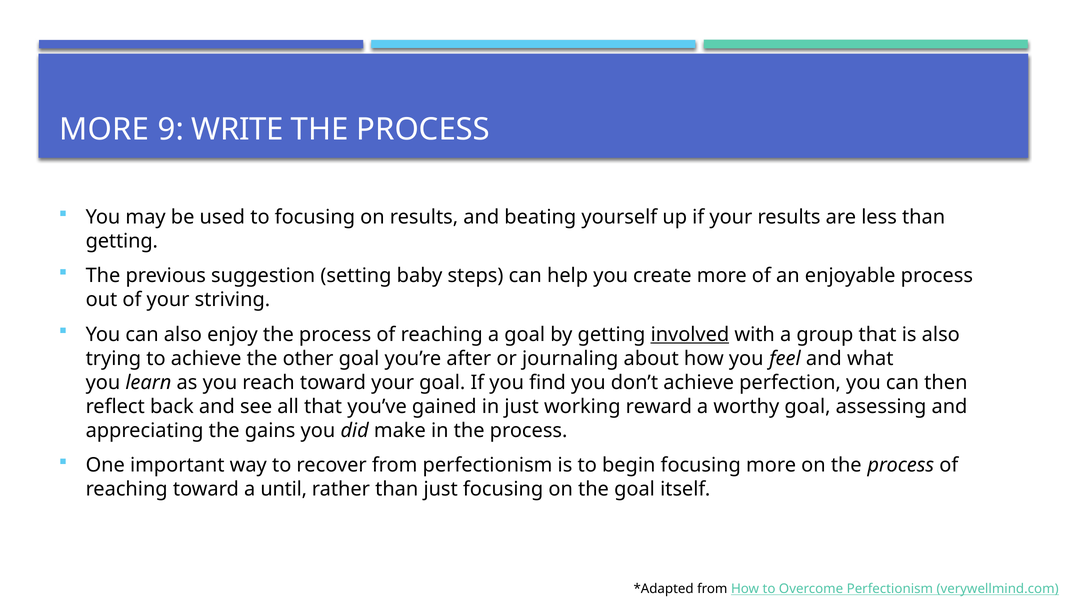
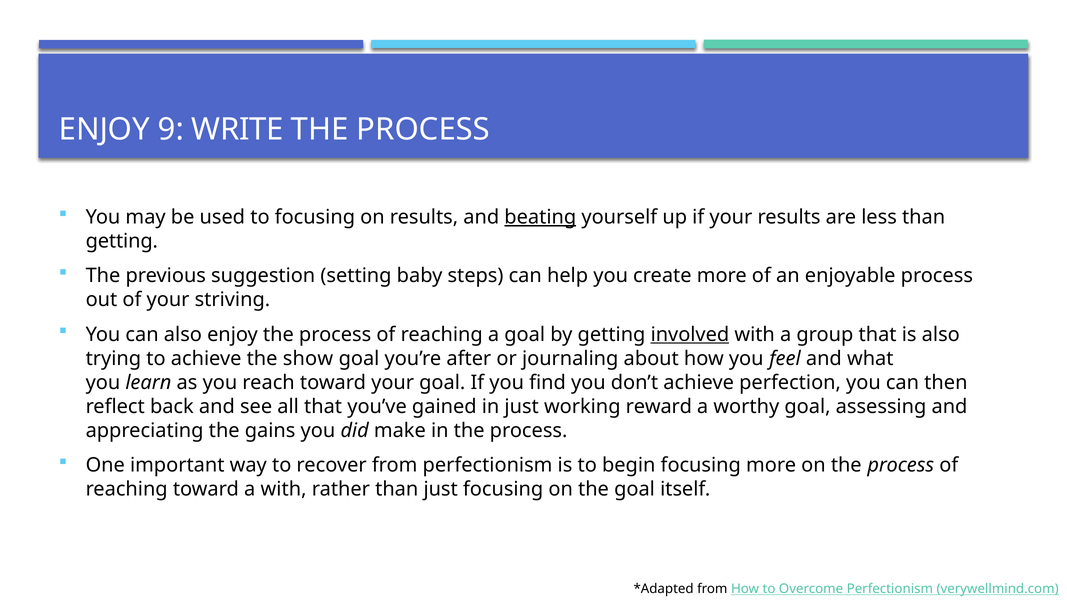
MORE: MORE -> ENJOY (104, 130)
beating underline: none -> present (540, 217)
other: other -> show (308, 359)
a until: until -> with (284, 489)
